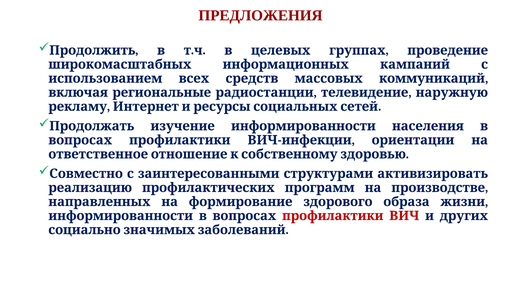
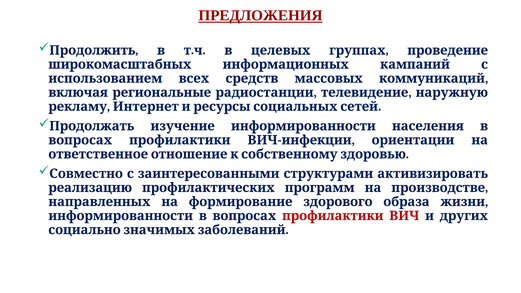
ПРЕДЛОЖЕНИЯ underline: none -> present (261, 16)
